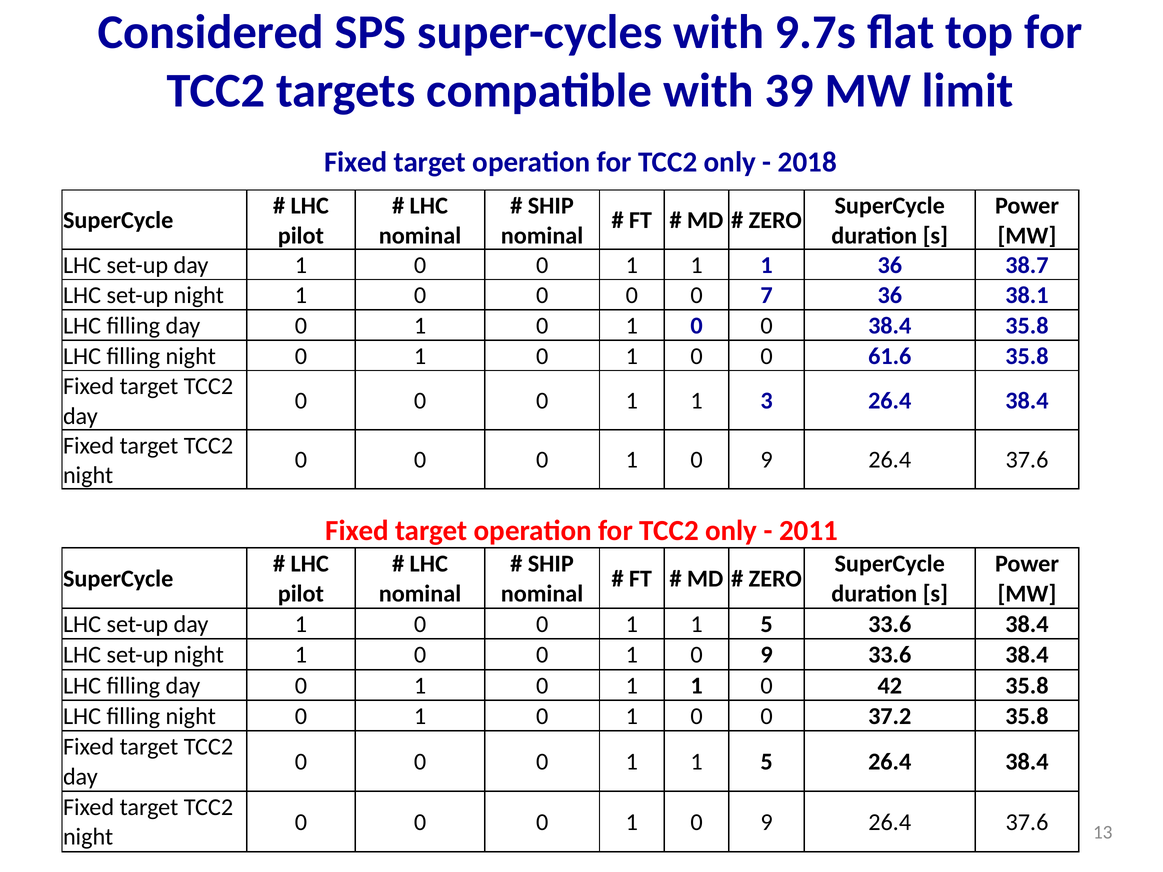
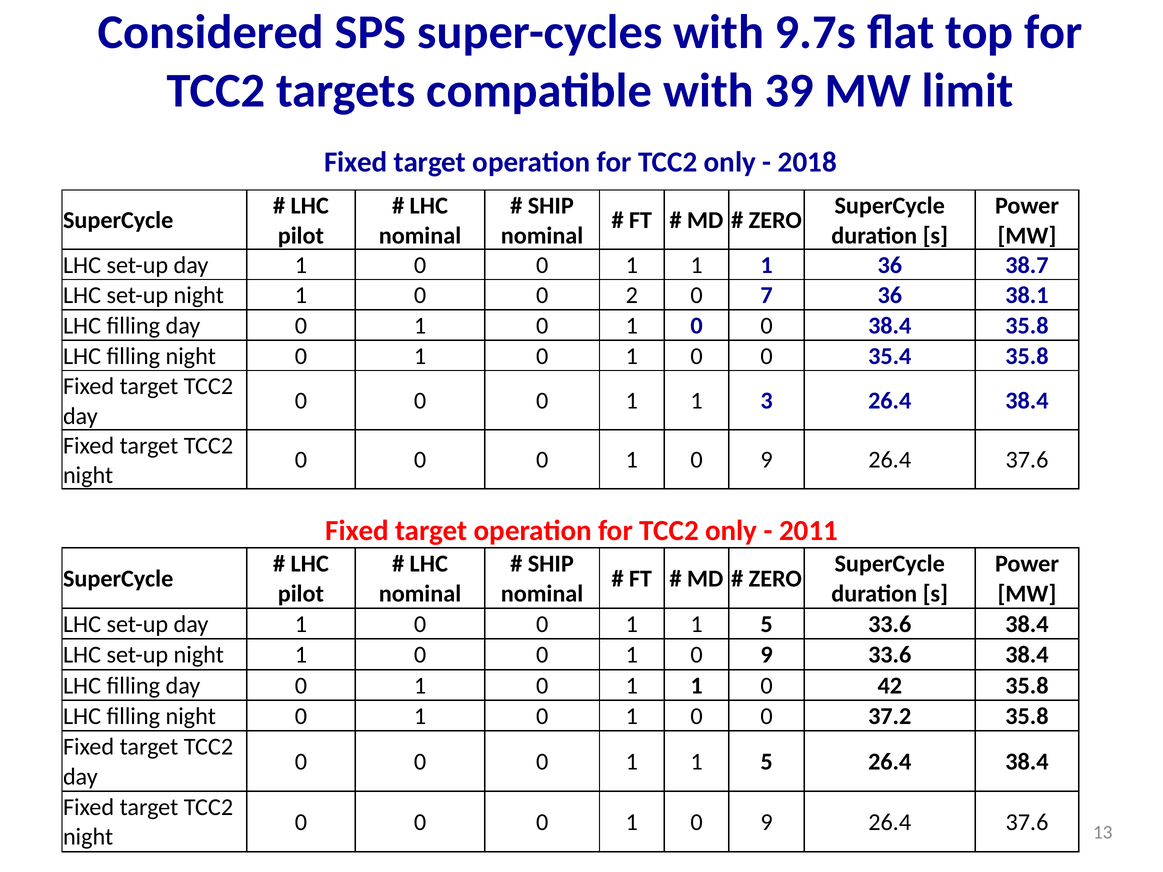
1 0 0 0: 0 -> 2 (632, 296)
61.6: 61.6 -> 35.4 (890, 356)
